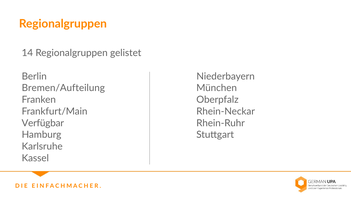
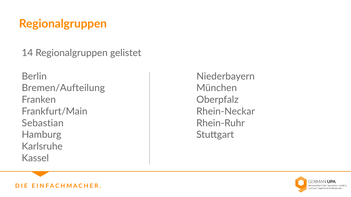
Verfügbar: Verfügbar -> Sebastian (43, 123)
